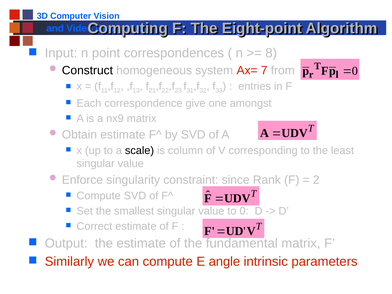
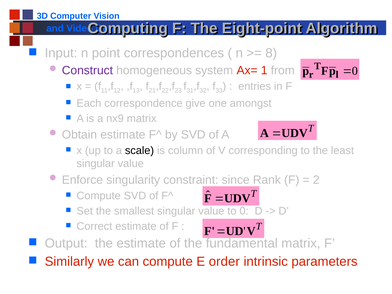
Construct colour: black -> purple (87, 70)
7: 7 -> 1 (264, 70)
angle: angle -> order (224, 262)
